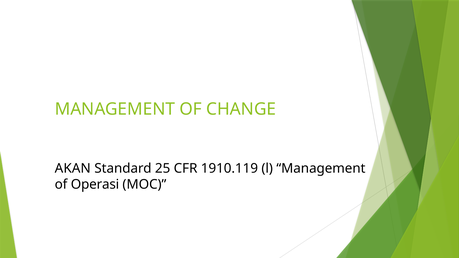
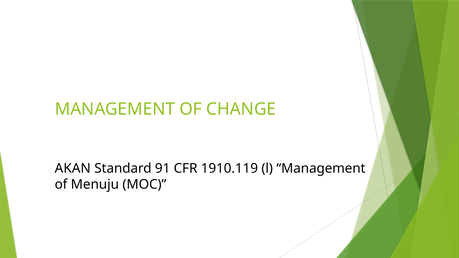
25: 25 -> 91 (163, 168)
Operasi: Operasi -> Menuju (95, 185)
